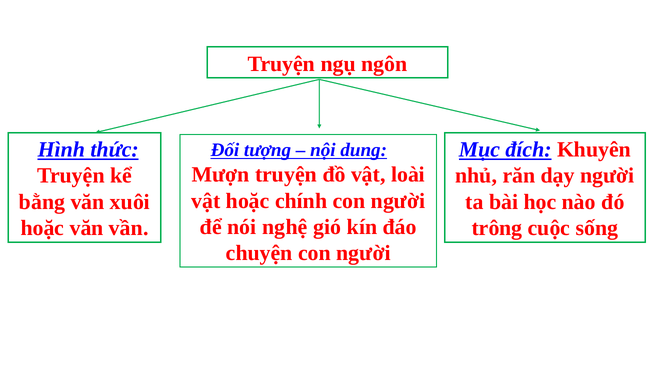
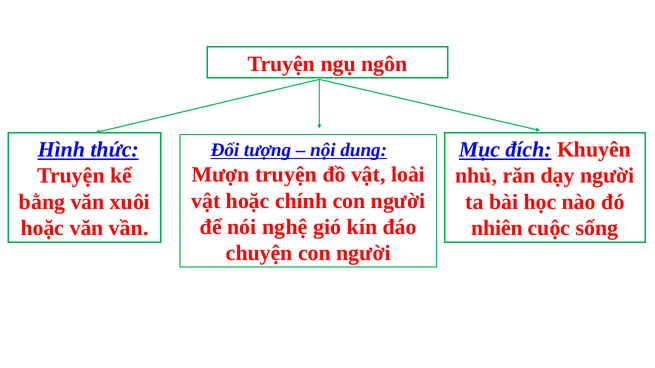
trông: trông -> nhiên (497, 228)
